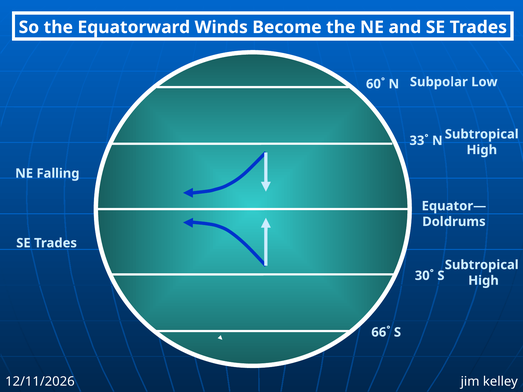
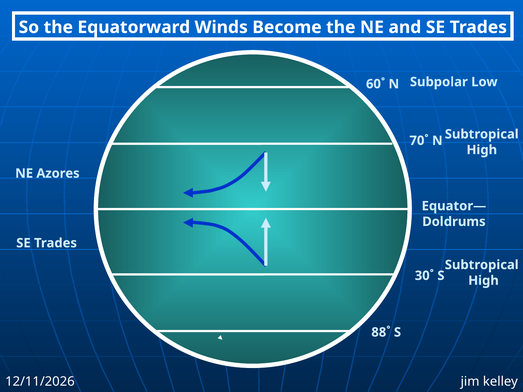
33˚: 33˚ -> 70˚ (419, 141)
Falling: Falling -> Azores (58, 173)
66˚: 66˚ -> 88˚ (381, 332)
